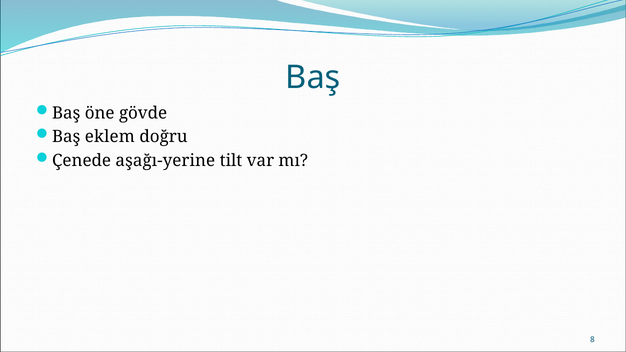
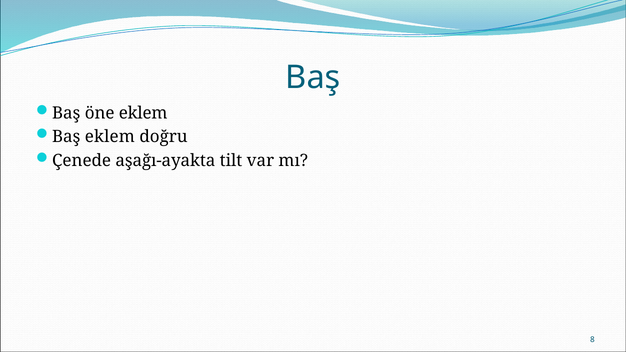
öne gövde: gövde -> eklem (143, 113)
aşağı-yerine: aşağı-yerine -> aşağı-ayakta (165, 160)
